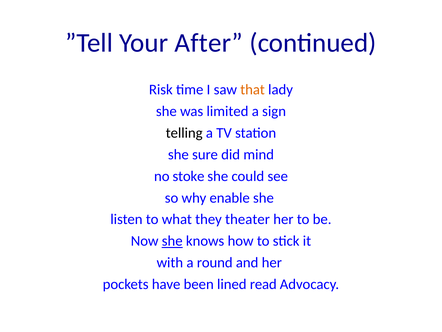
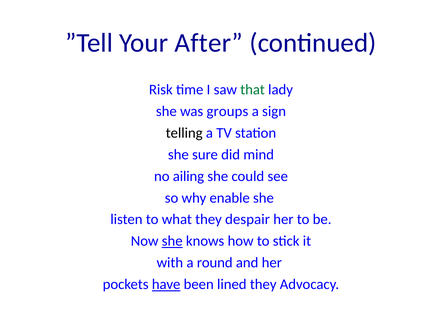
that colour: orange -> green (253, 89)
limited: limited -> groups (227, 111)
stoke: stoke -> ailing (188, 176)
theater: theater -> despair (248, 219)
have underline: none -> present (166, 284)
lined read: read -> they (263, 284)
